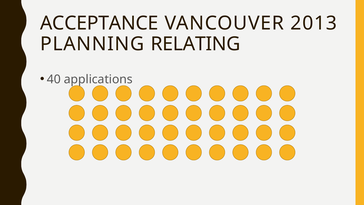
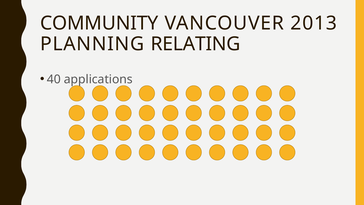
ACCEPTANCE: ACCEPTANCE -> COMMUNITY (99, 23)
